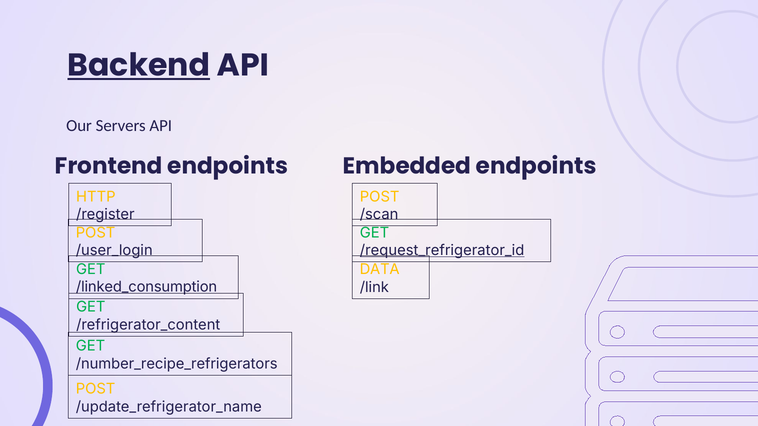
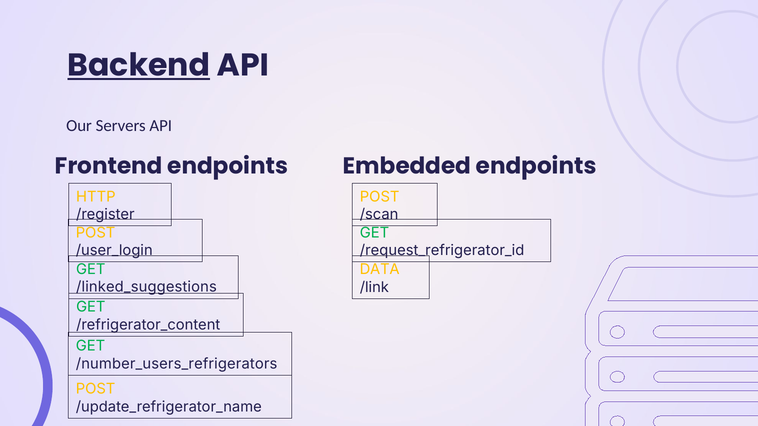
/request_refrigerator_id underline: present -> none (442, 251)
/linked_consumption: /linked_consumption -> /linked_suggestions (146, 287)
/number_recipe_refrigerators: /number_recipe_refrigerators -> /number_users_refrigerators (177, 364)
